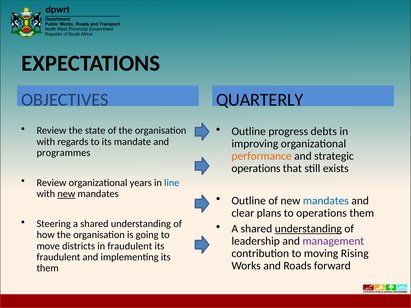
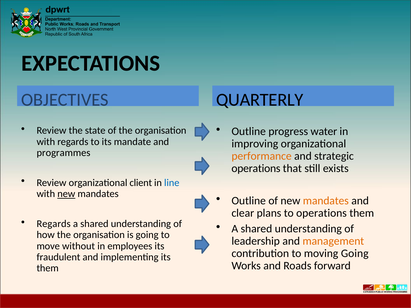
debts: debts -> water (324, 131)
years: years -> client (141, 183)
mandates colour: blue -> orange (326, 201)
Steering: Steering -> Regards (54, 224)
understanding underline: present -> none (308, 229)
management colour: purple -> orange (333, 241)
districts: districts -> without (79, 246)
in fraudulent: fraudulent -> employees (130, 246)
moving Rising: Rising -> Going (355, 254)
